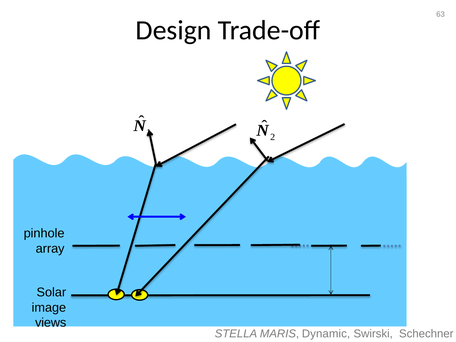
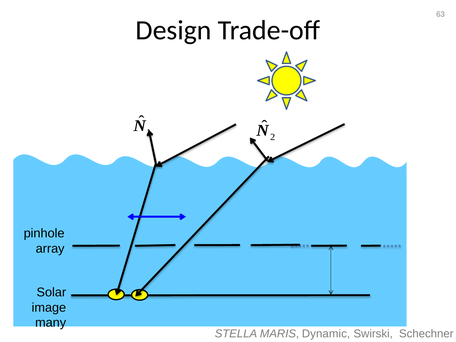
views: views -> many (51, 323)
